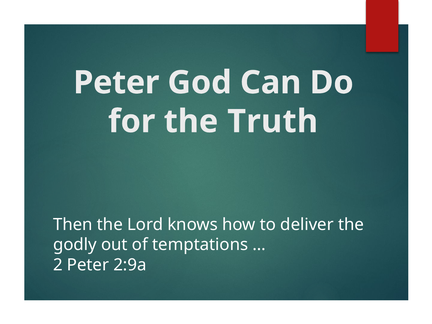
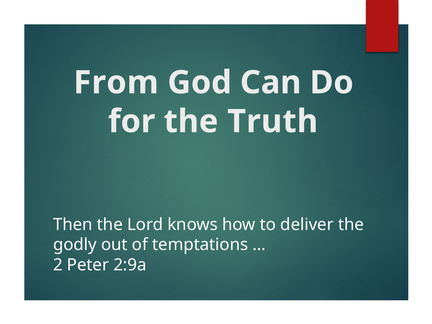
Peter: Peter -> From (116, 83)
